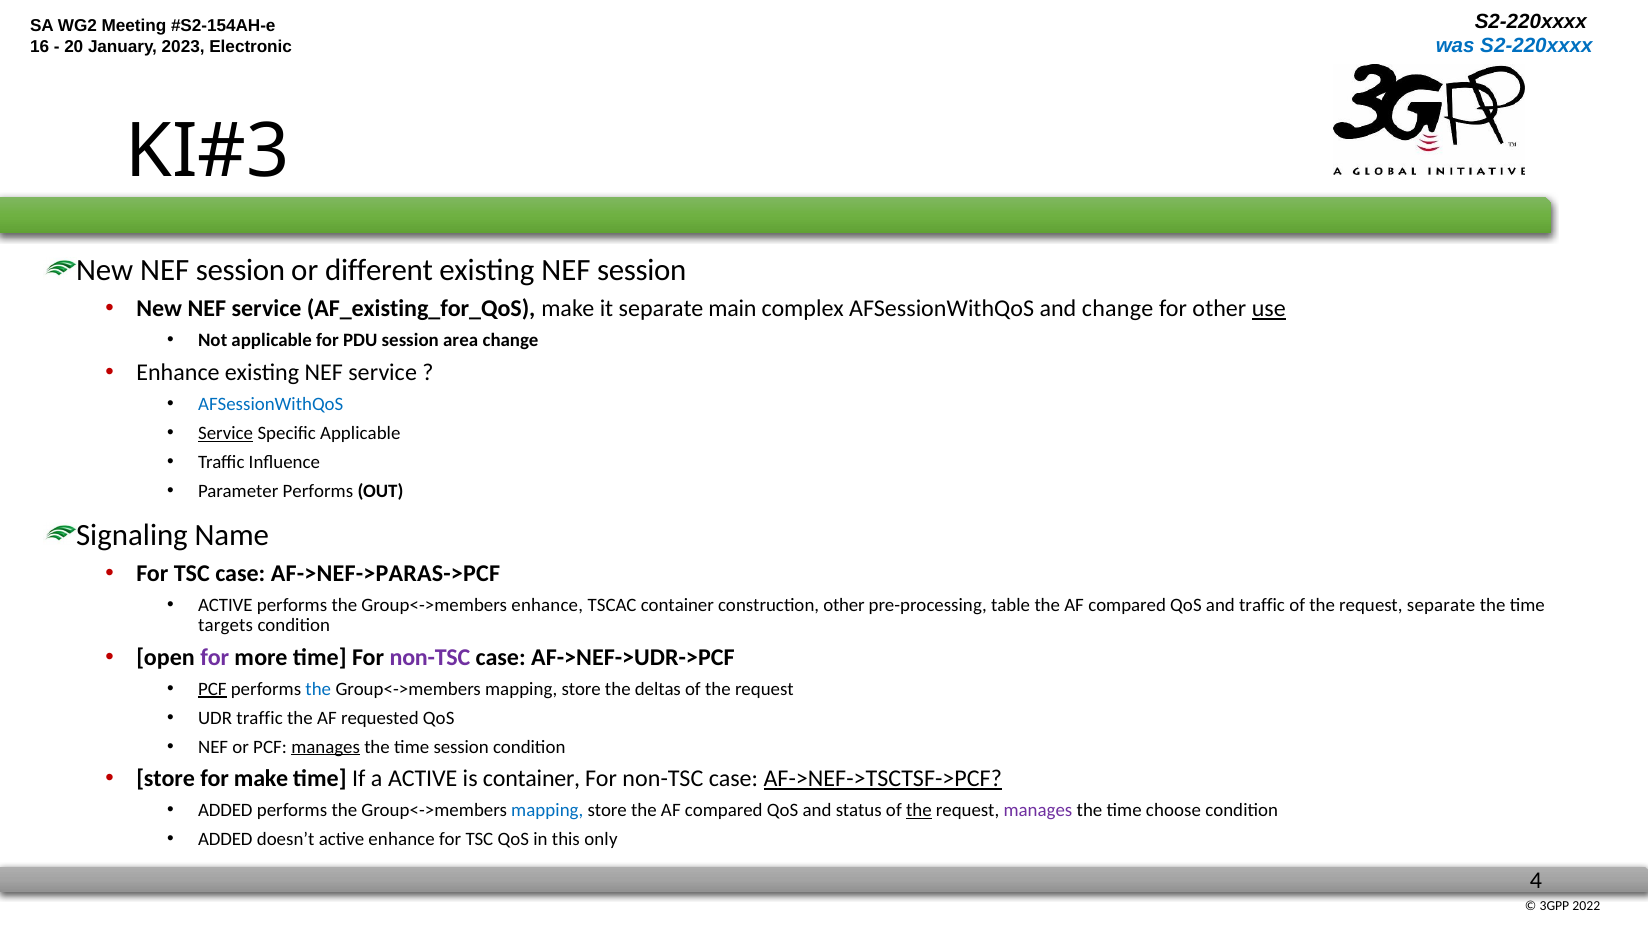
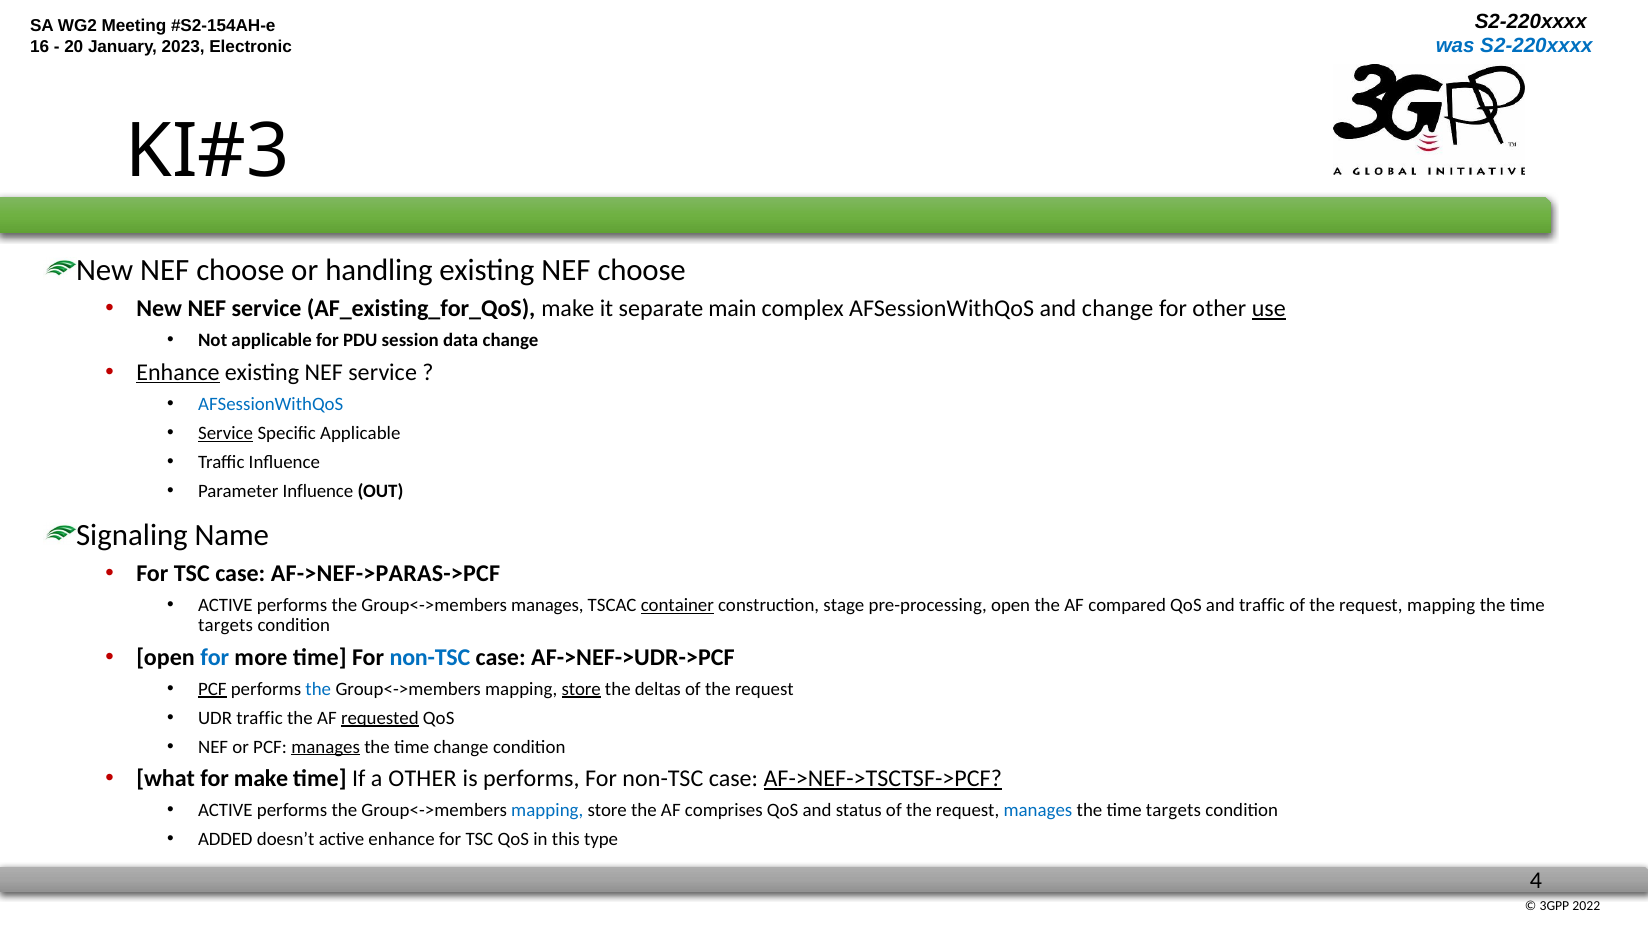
New NEF session: session -> choose (240, 270)
different: different -> handling (379, 270)
existing NEF session: session -> choose (642, 270)
area: area -> data (461, 341)
Enhance underline: none -> present (178, 372)
Parameter Performs: Performs -> Influence (318, 491)
Group<->members enhance: enhance -> manages (547, 605)
container underline: none -> present (677, 605)
construction other: other -> stage (844, 605)
pre-processing table: table -> open (1011, 605)
request separate: separate -> mapping (1441, 605)
for colour: purple -> blue (215, 657)
non-TSC colour: purple -> blue (430, 657)
store underline: none -> present (581, 689)
requested underline: none -> present (380, 718)
time session: session -> change (461, 747)
store: store -> what (166, 778)
a ACTIVE: ACTIVE -> OTHER (423, 778)
is container: container -> performs (531, 778)
ADDED: ADDED -> ACTIVE (225, 810)
store the AF compared: compared -> comprises (724, 810)
the underline: present -> none (919, 810)
manages colour: purple -> blue (1038, 810)
choose: choose -> targets (1173, 810)
only: only -> type (601, 839)
